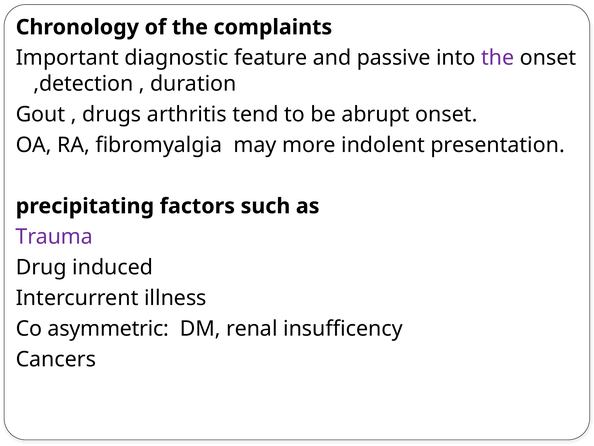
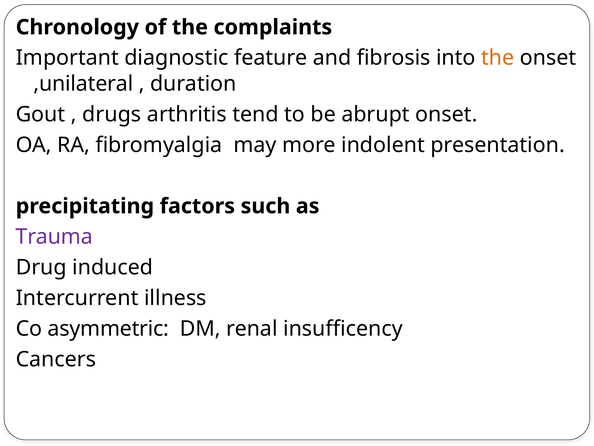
passive: passive -> fibrosis (394, 58)
the colour: purple -> orange (498, 58)
,detection: ,detection -> ,unilateral (83, 84)
